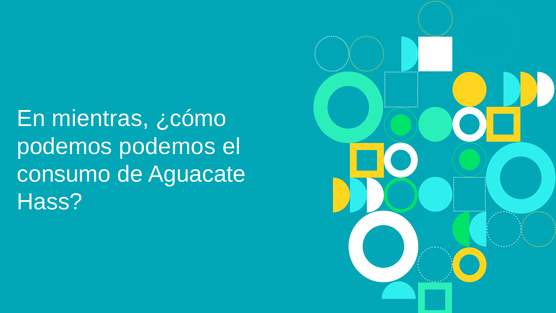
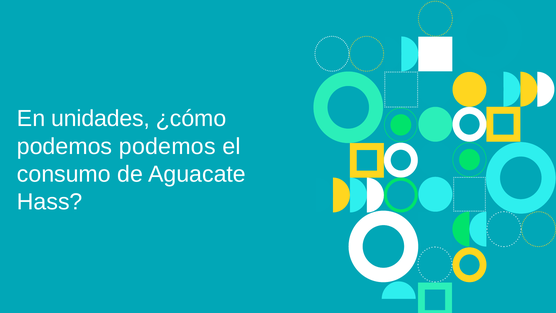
mientras: mientras -> unidades (101, 118)
